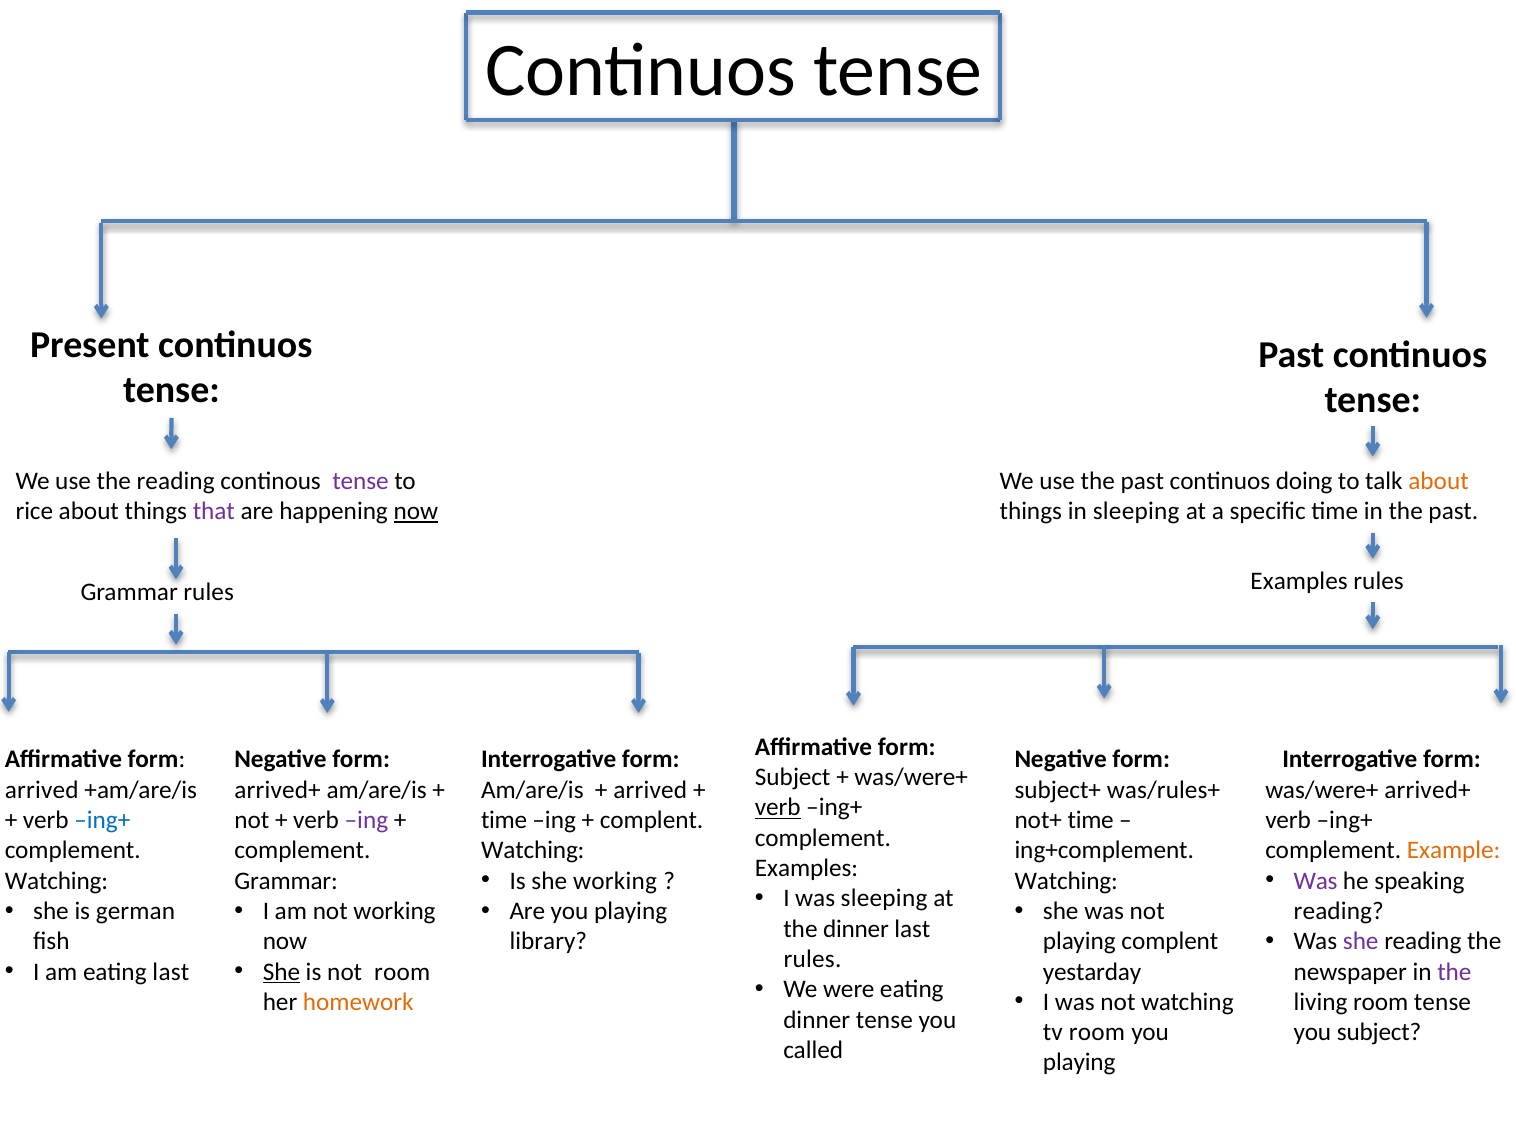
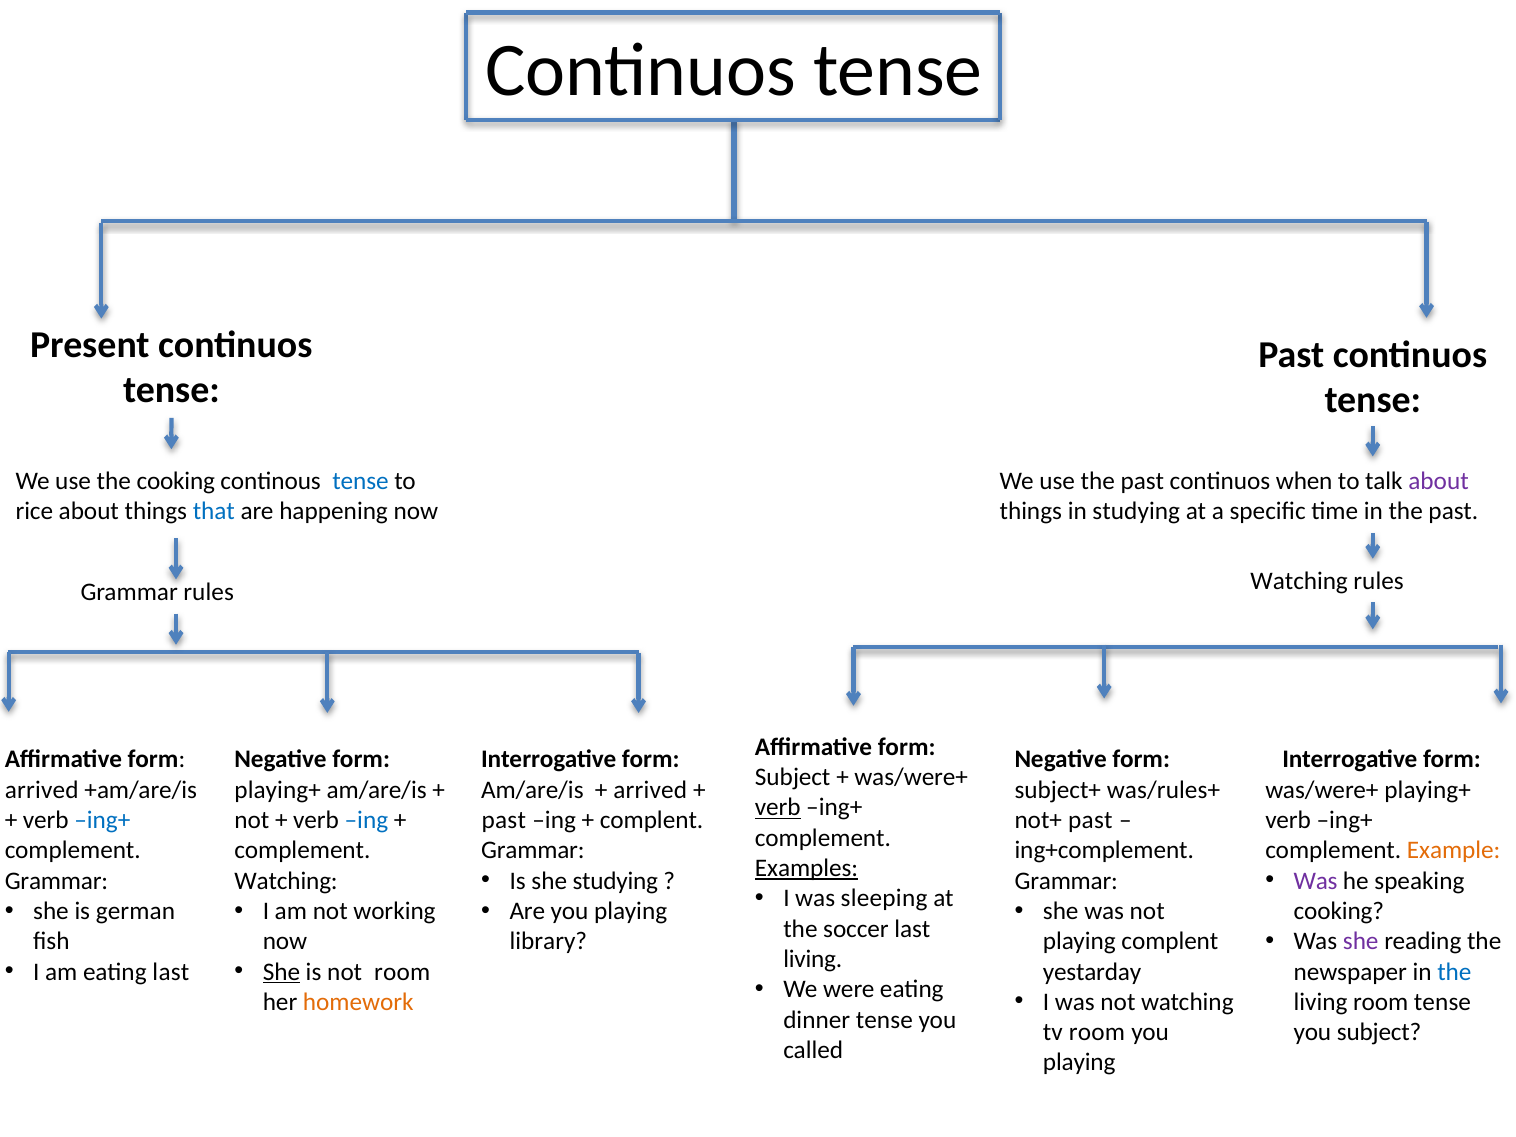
the reading: reading -> cooking (176, 481)
tense colour: purple -> blue (361, 481)
doing: doing -> when (1304, 481)
about colour: orange -> purple (1439, 481)
that colour: purple -> blue (214, 511)
now underline: present -> none (416, 511)
in sleeping: sleeping -> studying (1136, 511)
Examples: Examples -> Watching (1299, 581)
arrived+: arrived+ -> playing+ (278, 790)
was/were+ arrived+: arrived+ -> playing+ (1428, 790)
ing colour: purple -> blue (366, 820)
time: time -> past (504, 820)
not+ time: time -> past (1090, 820)
Watching: Watching -> Grammar (533, 850)
Examples underline: none -> present (807, 868)
she working: working -> studying (615, 881)
Watching: Watching -> Grammar (56, 881)
Grammar: Grammar -> Watching (286, 881)
Watching: Watching -> Grammar (1066, 881)
reading: reading -> cooking (1339, 911)
the dinner: dinner -> soccer (856, 929)
rules: rules -> living (813, 959)
the colour: purple -> blue (1454, 972)
